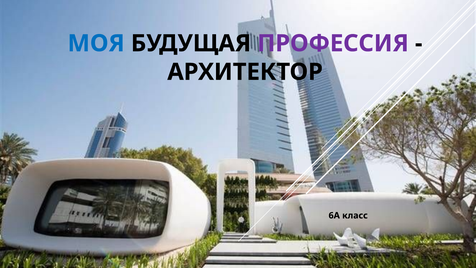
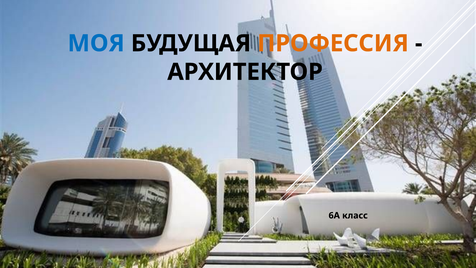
ПРОФЕССИЯ colour: purple -> orange (333, 43)
